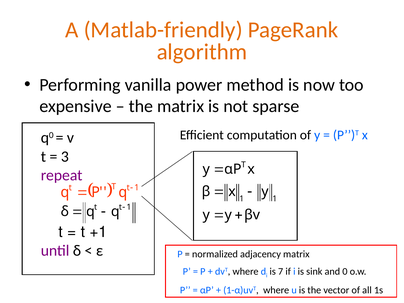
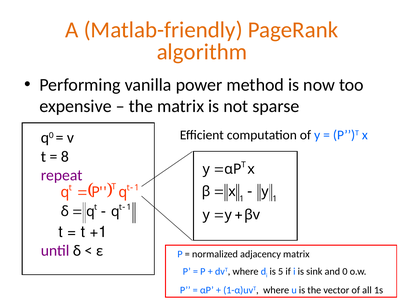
3: 3 -> 8 (65, 156)
7: 7 -> 5 (281, 271)
